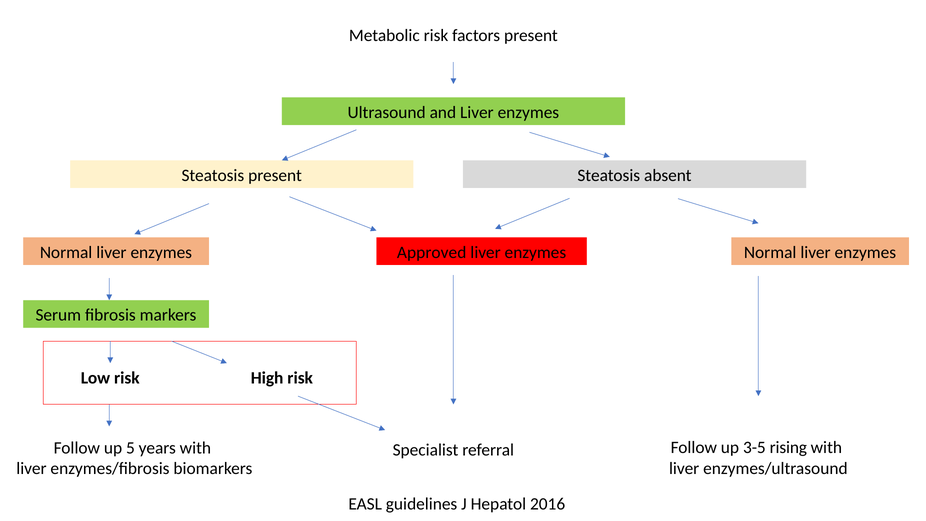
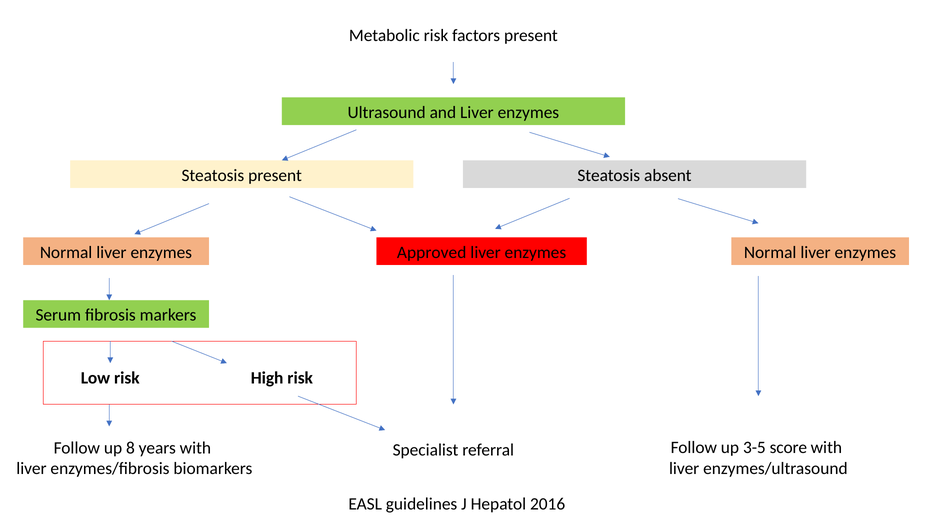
rising: rising -> score (788, 447)
5: 5 -> 8 (130, 448)
